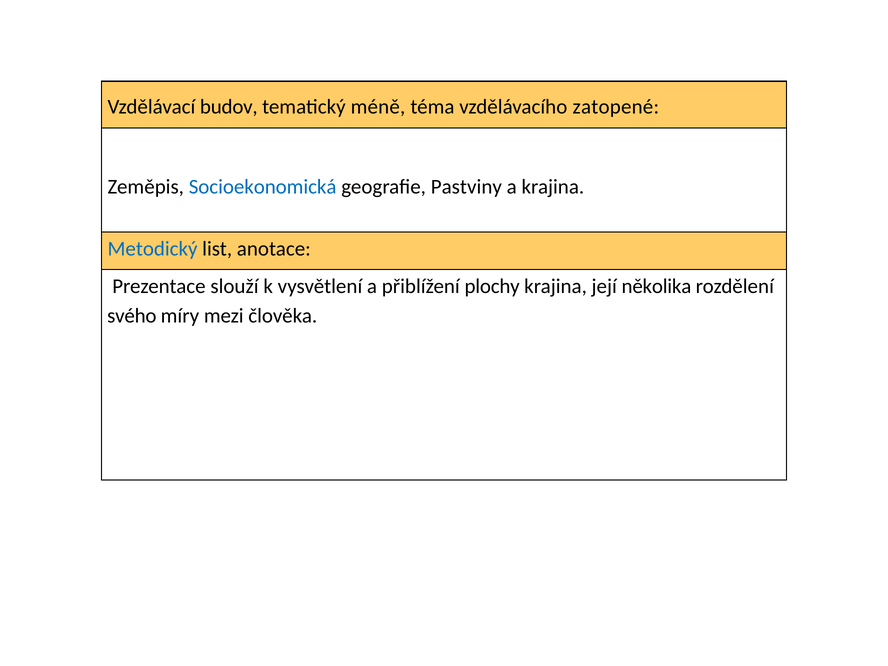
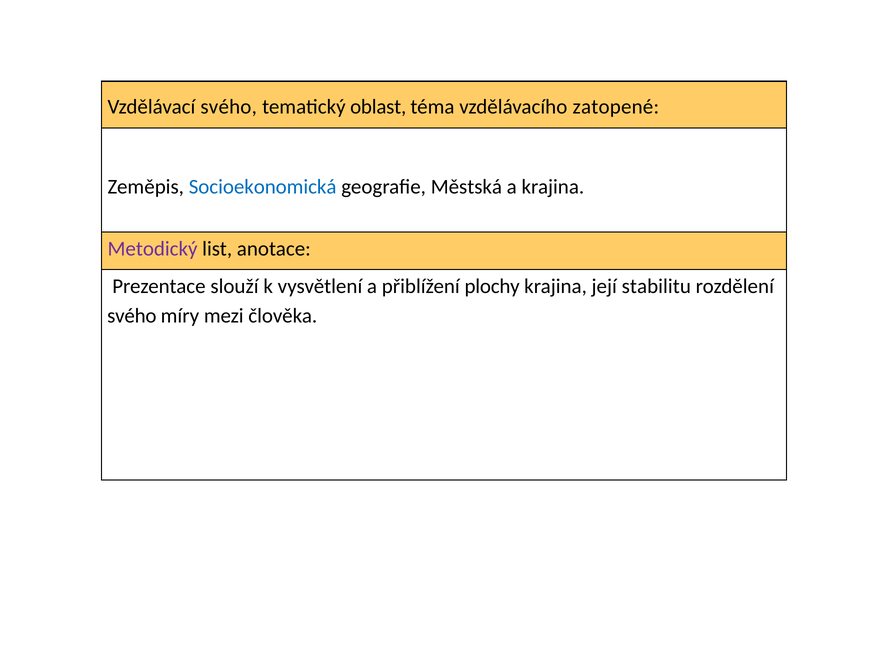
Vzdělávací budov: budov -> svého (229, 107)
méně: méně -> oblast (378, 107)
Pastviny: Pastviny -> Městská (466, 187)
Metodický colour: blue -> purple (153, 249)
několika: několika -> stabilitu (656, 286)
